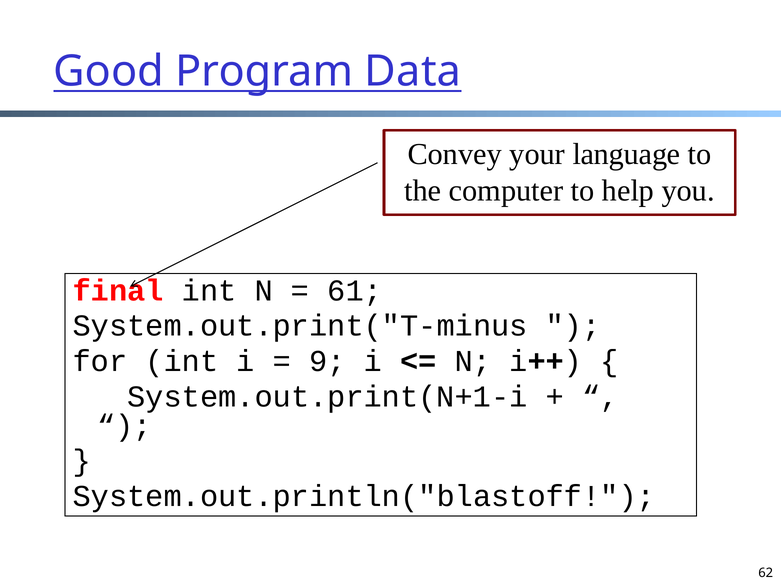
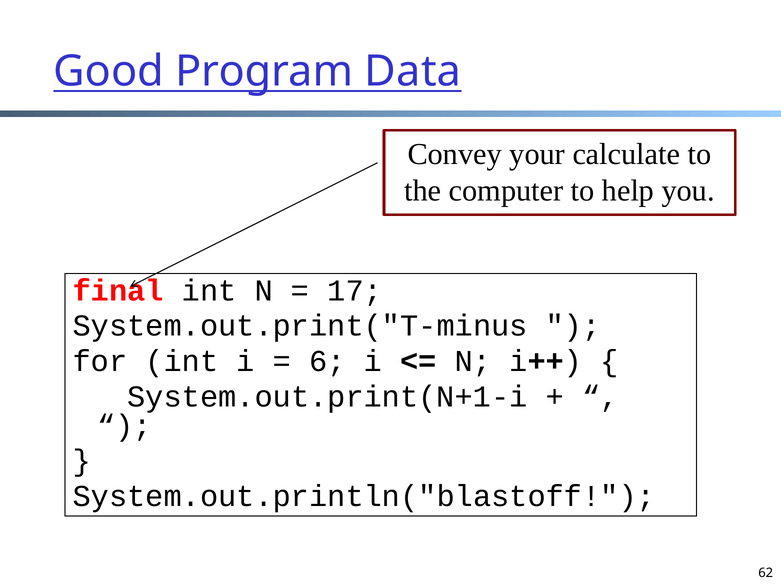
language: language -> calculate (626, 154)
61: 61 -> 17 (355, 291)
9: 9 -> 6 (327, 361)
